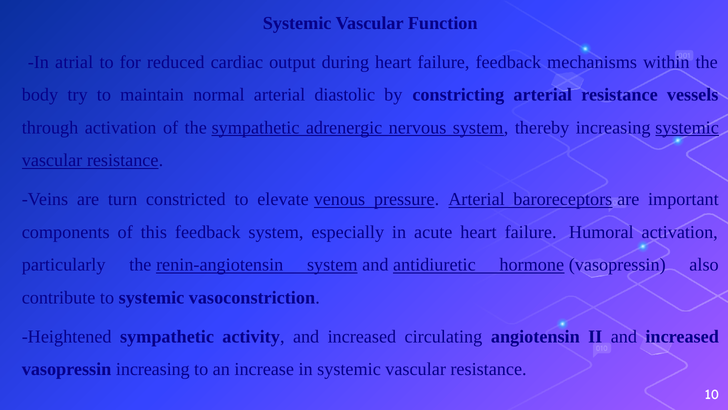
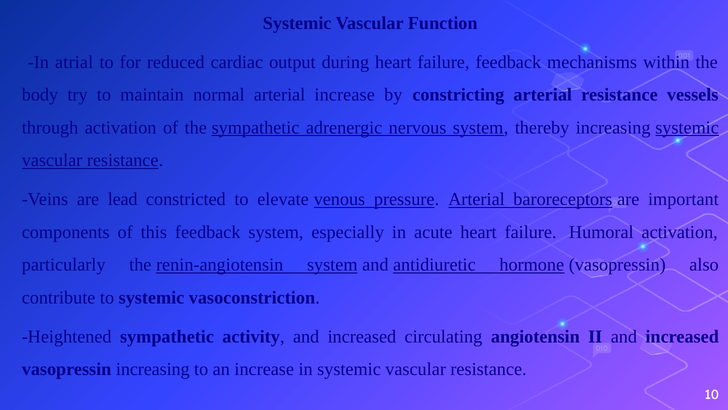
arterial diastolic: diastolic -> increase (345, 95)
turn: turn -> lead (123, 199)
